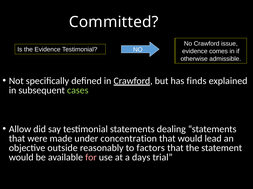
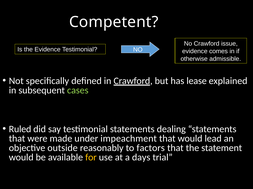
Committed: Committed -> Competent (114, 22)
finds: finds -> lease (197, 81)
Allow: Allow -> Ruled (20, 130)
concentration: concentration -> impeachment (129, 139)
for colour: pink -> yellow (91, 158)
